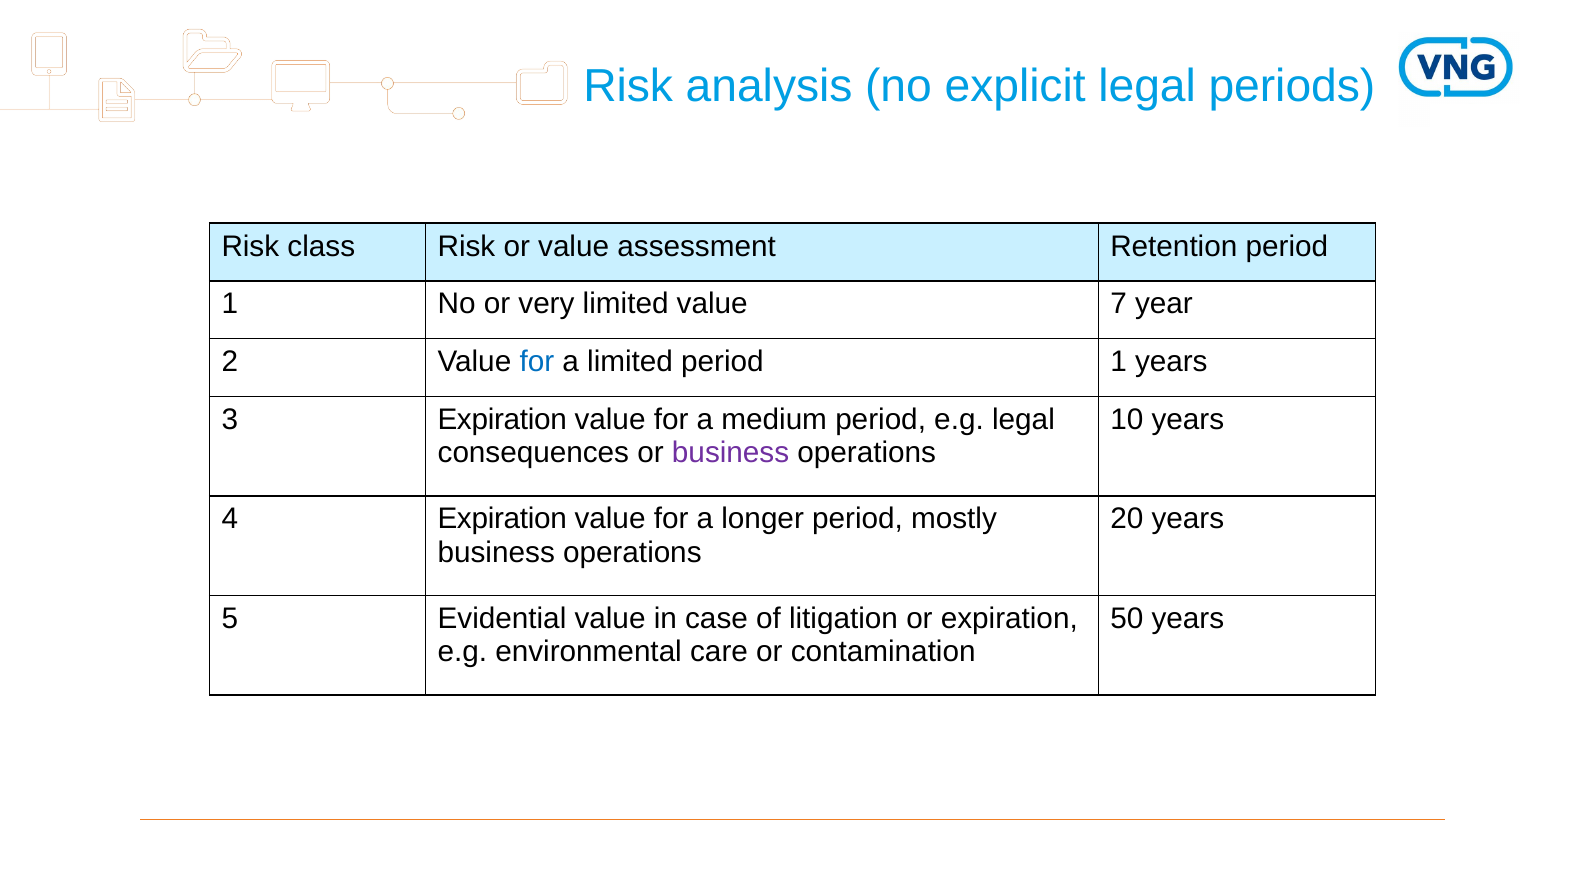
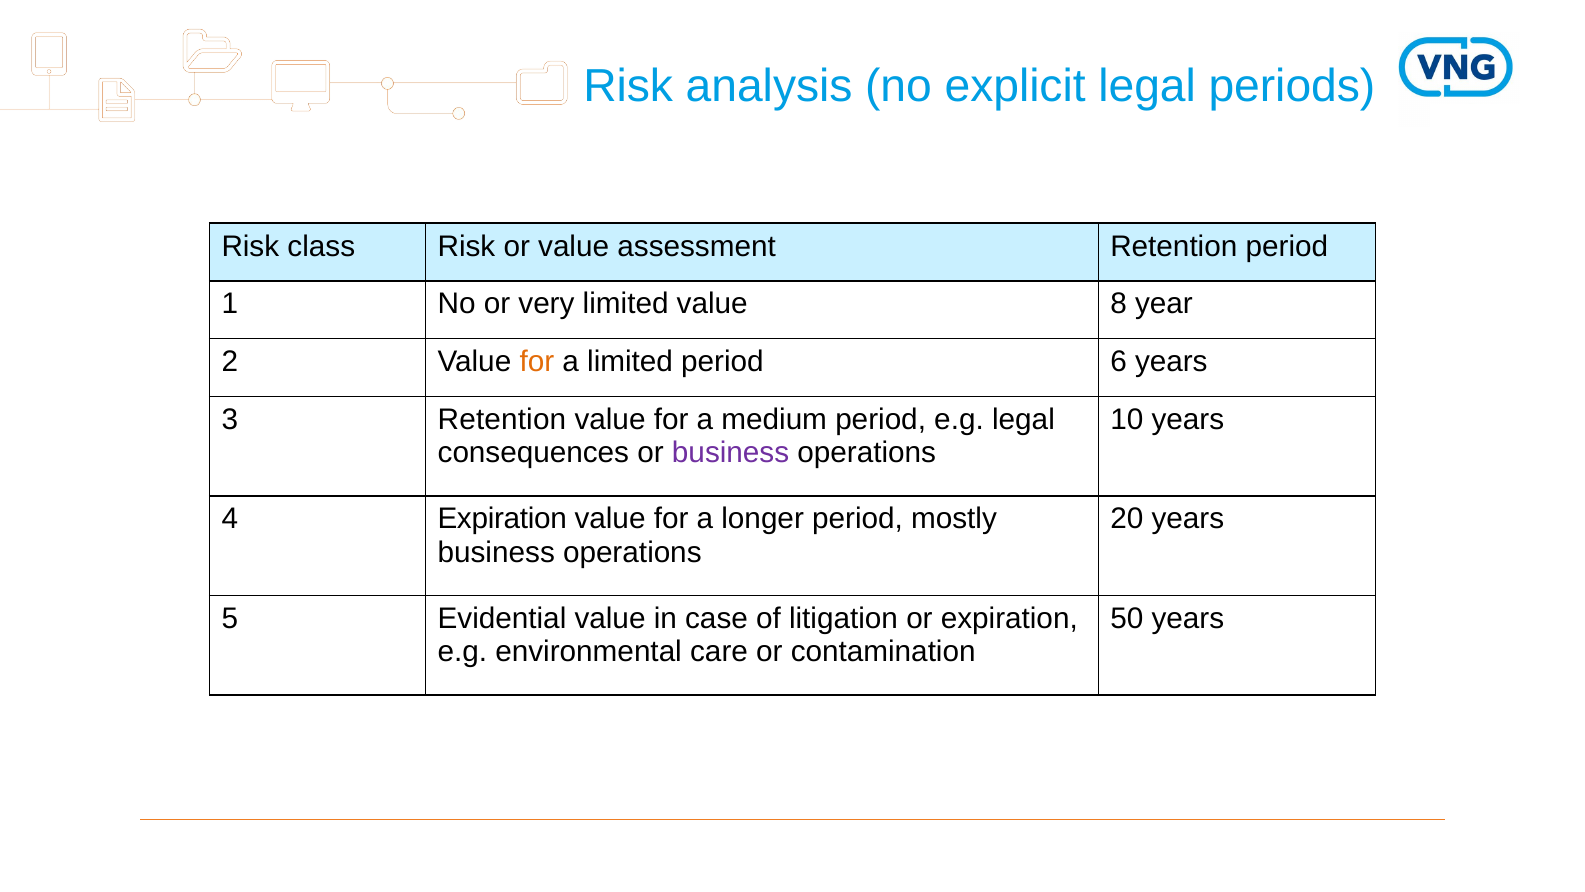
7: 7 -> 8 (1119, 304)
for colour: blue -> orange (537, 361)
limited period 1: 1 -> 6 (1119, 361)
3 Expiration: Expiration -> Retention (502, 419)
